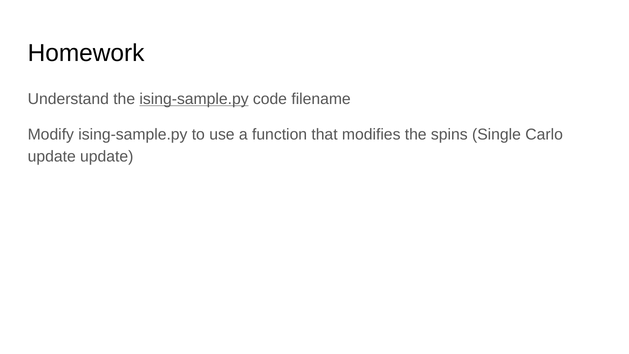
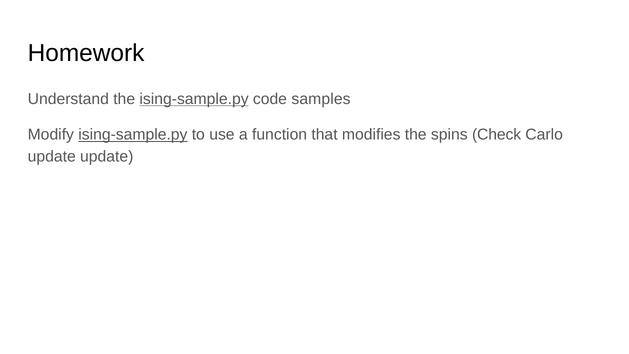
filename: filename -> samples (321, 99)
ising-sample.py underline: none -> present (133, 135)
Single: Single -> Check (497, 135)
